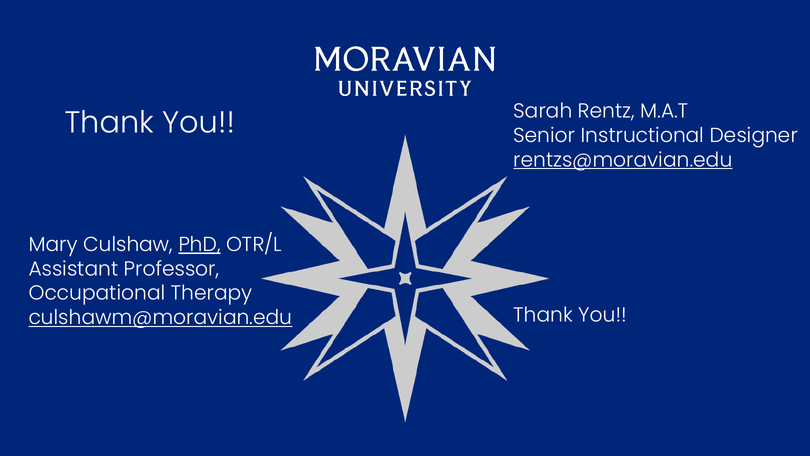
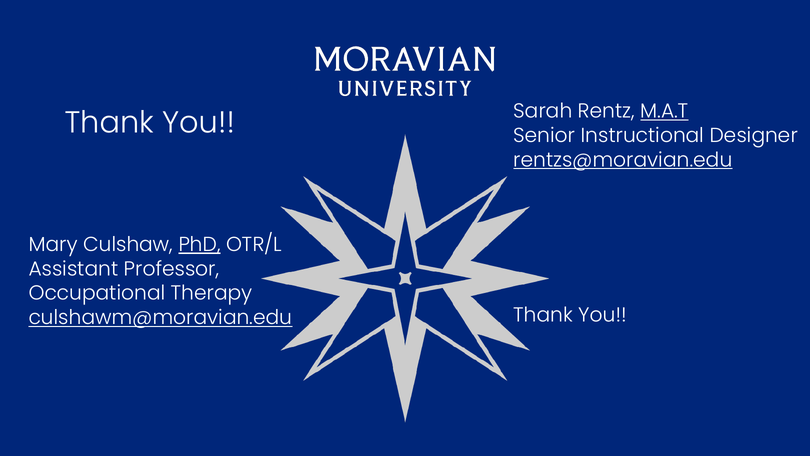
M.A.T underline: none -> present (664, 111)
